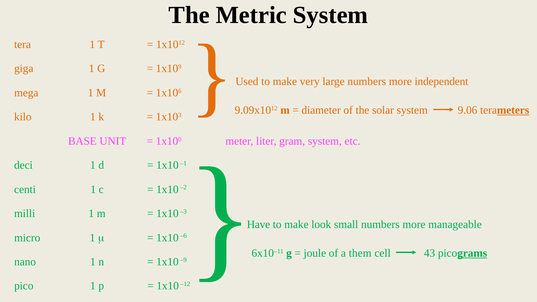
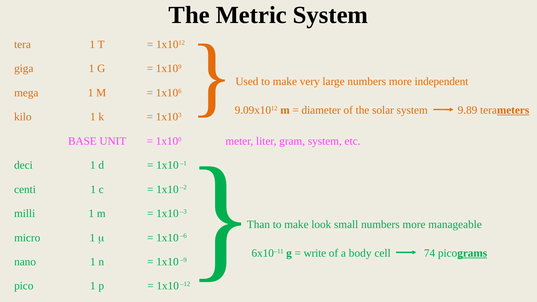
9.06: 9.06 -> 9.89 (468, 110)
Have: Have -> Than (258, 224)
joule: joule -> write (315, 253)
them: them -> body (360, 253)
43: 43 -> 74 (430, 253)
